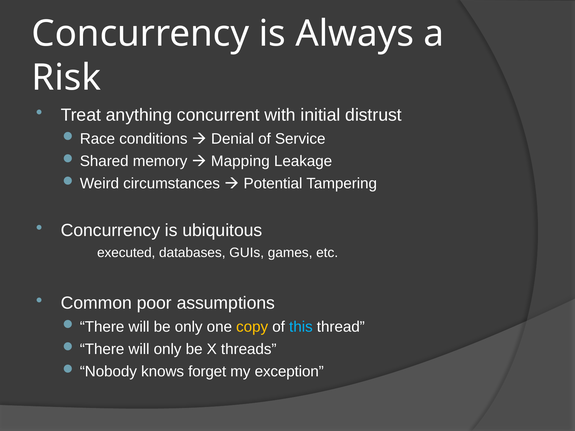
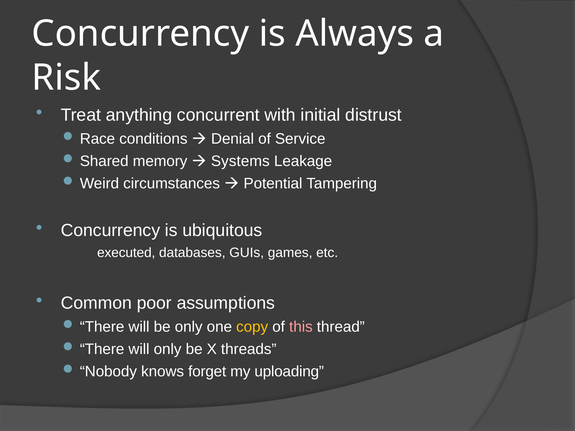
Mapping: Mapping -> Systems (240, 161)
this colour: light blue -> pink (301, 327)
exception: exception -> uploading (289, 372)
